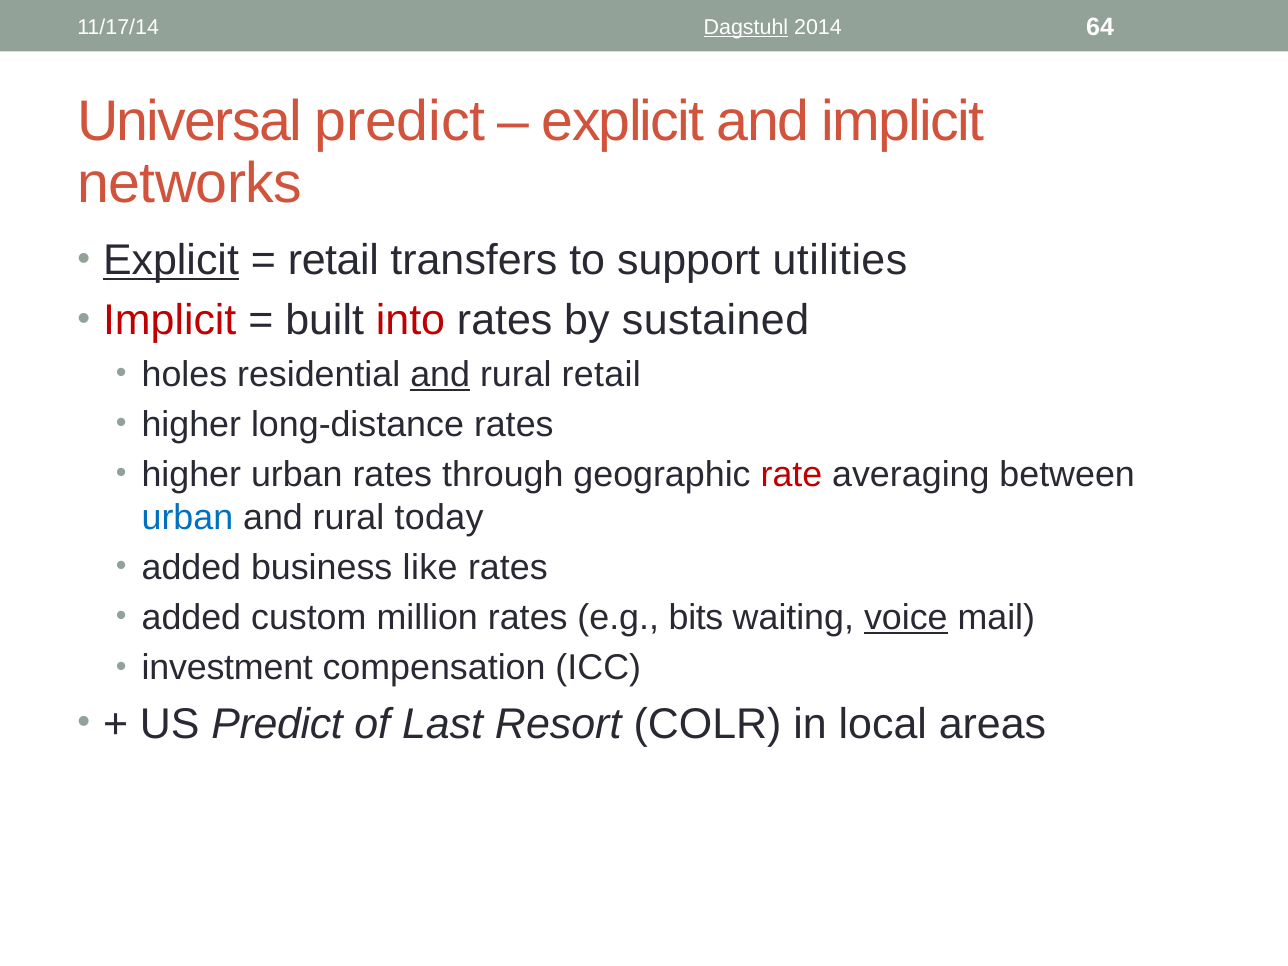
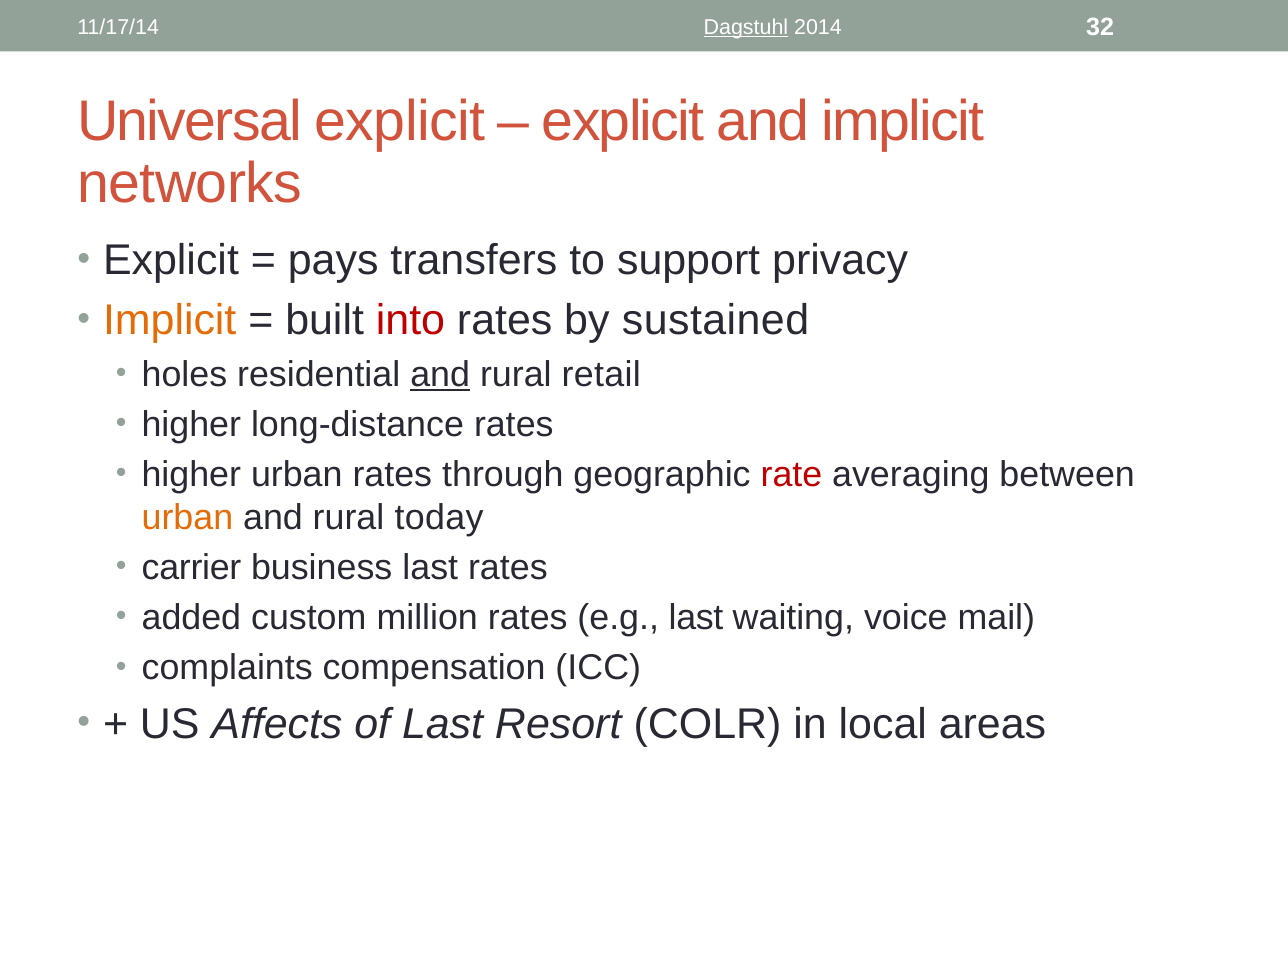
64: 64 -> 32 (1100, 27)
Universal predict: predict -> explicit (400, 121)
Explicit underline: present -> none (171, 261)
retail: retail -> pays (333, 261)
utilities: utilities -> privacy (840, 261)
Implicit colour: red -> orange (170, 321)
urban colour: blue -> orange (187, 518)
added: added -> carrier (192, 568)
business like: like -> last (430, 568)
e.g bits: bits -> last (696, 618)
voice underline: present -> none (906, 618)
investment: investment -> complaints (227, 668)
US Predict: Predict -> Affects (277, 724)
